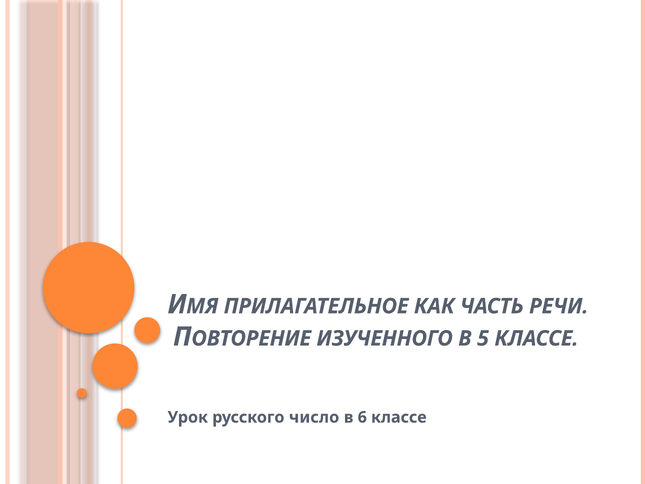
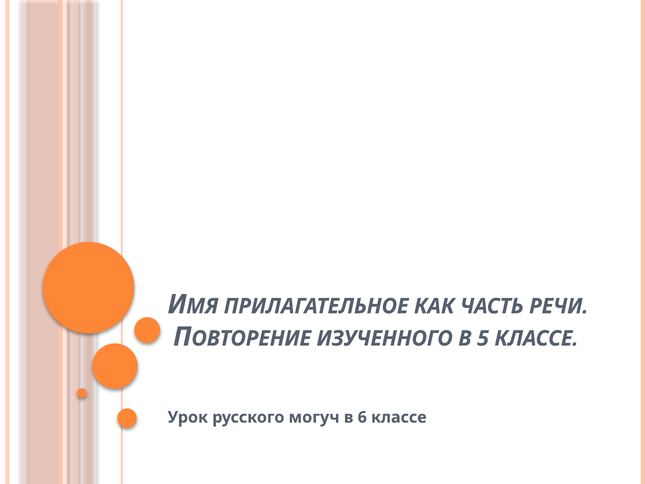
число: число -> могуч (314, 417)
